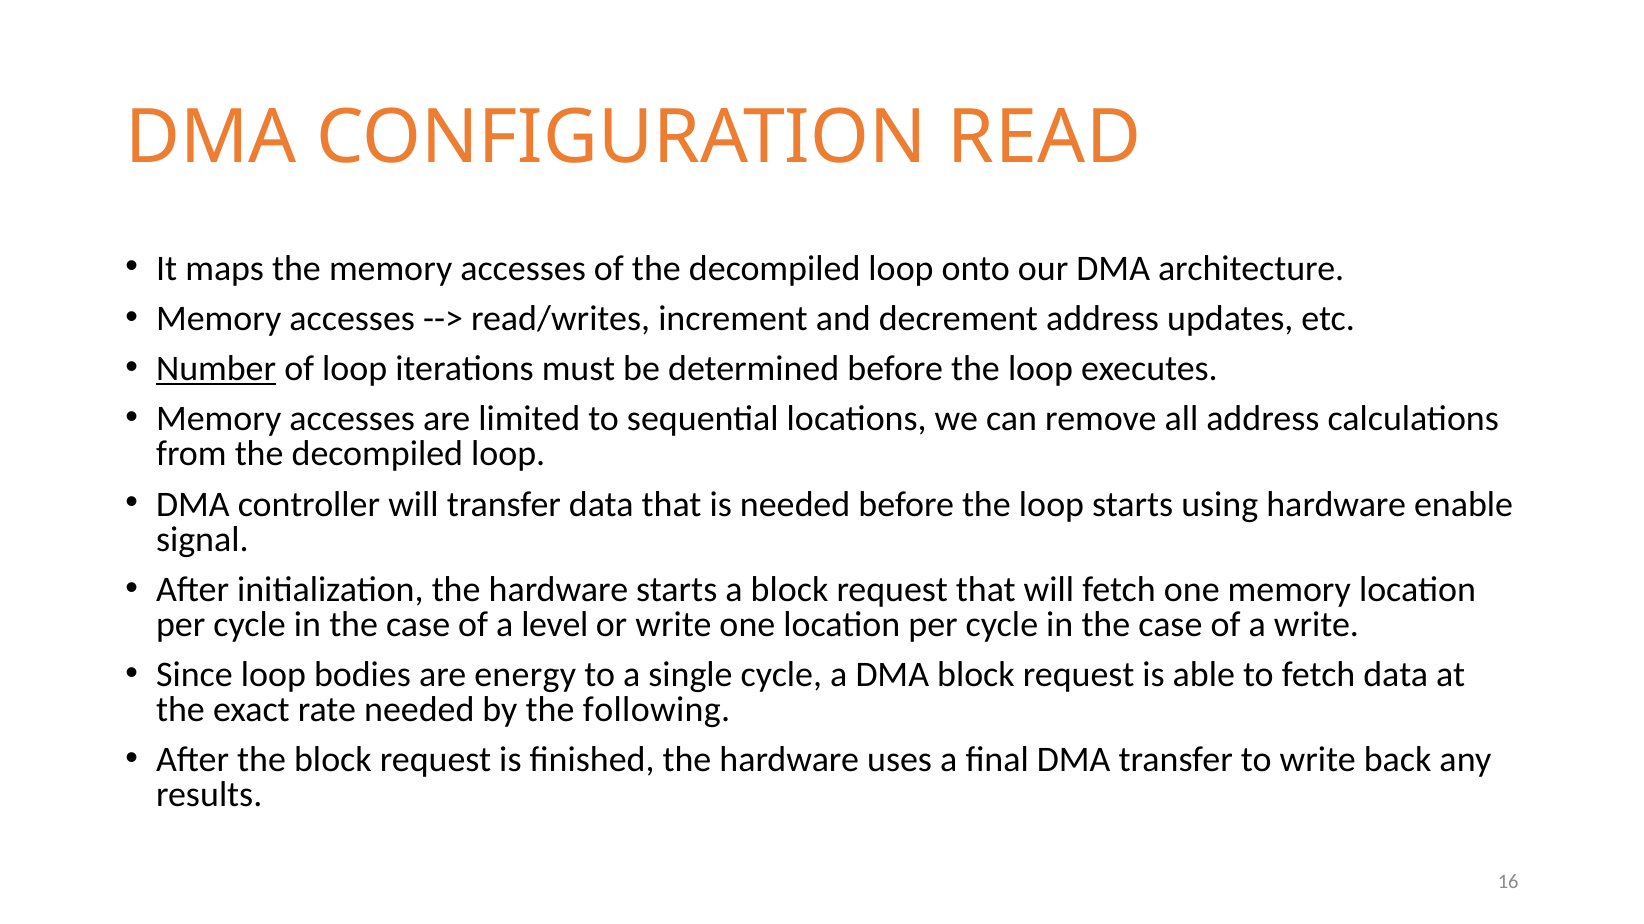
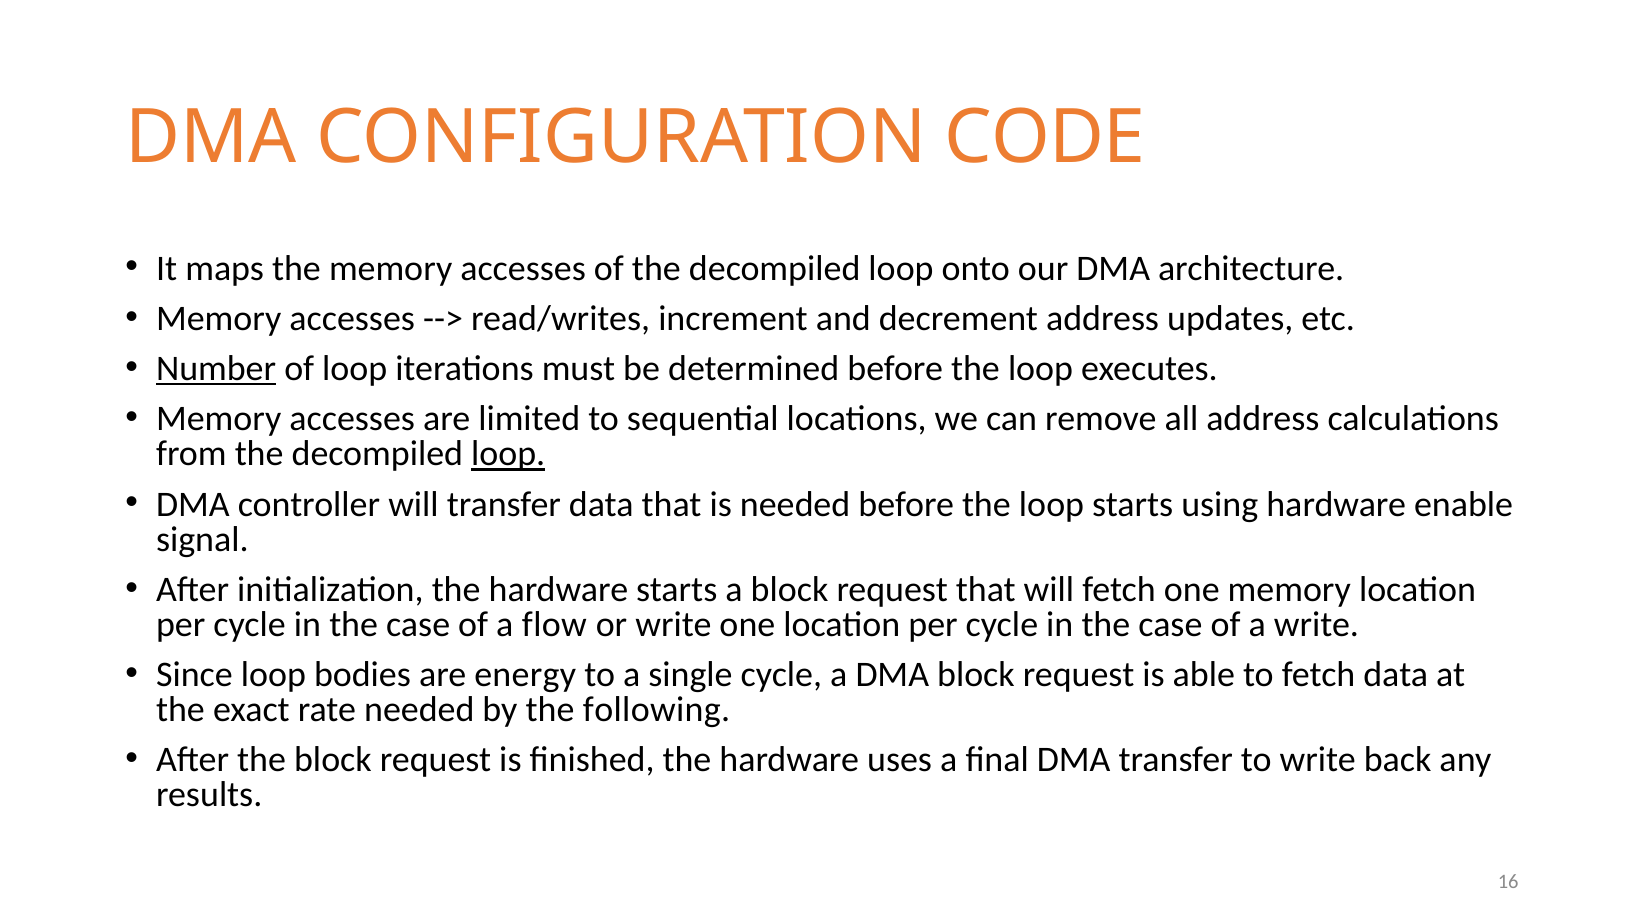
READ: READ -> CODE (1045, 138)
loop underline: none -> present (508, 454)
level: level -> flow (554, 625)
